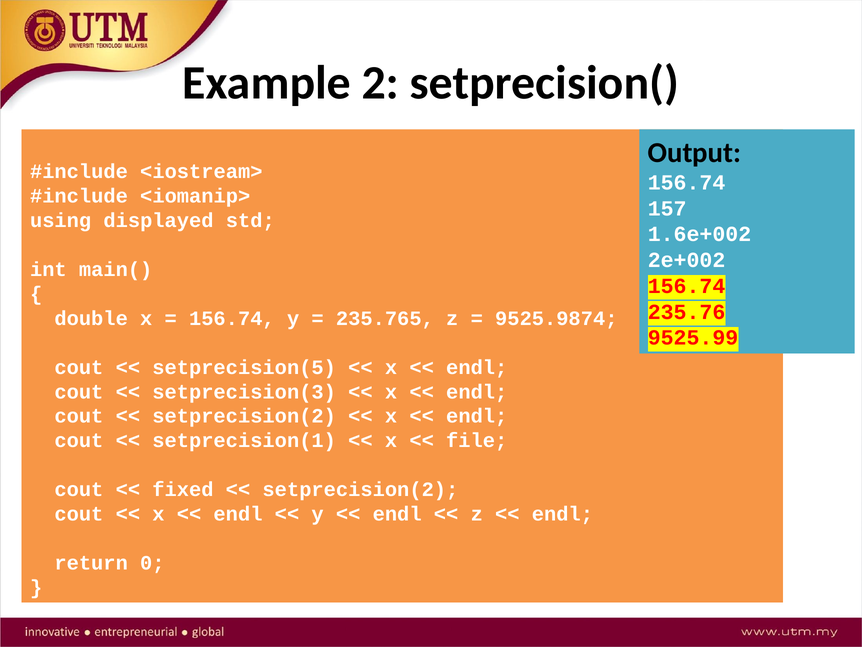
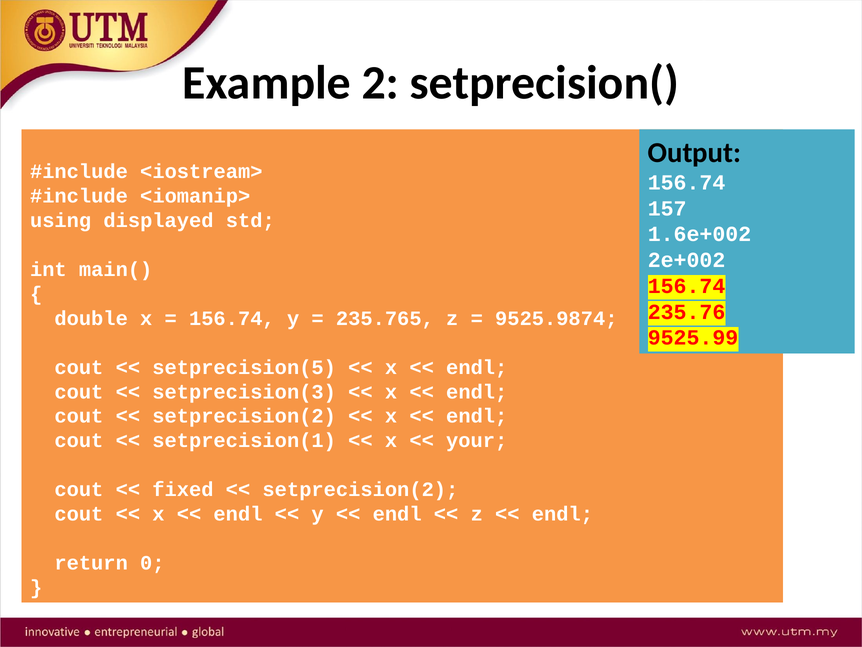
file: file -> your (477, 440)
